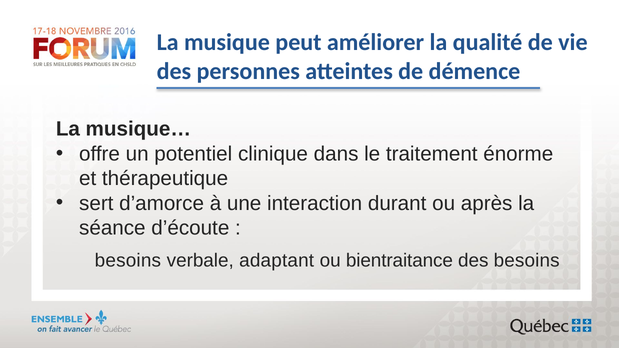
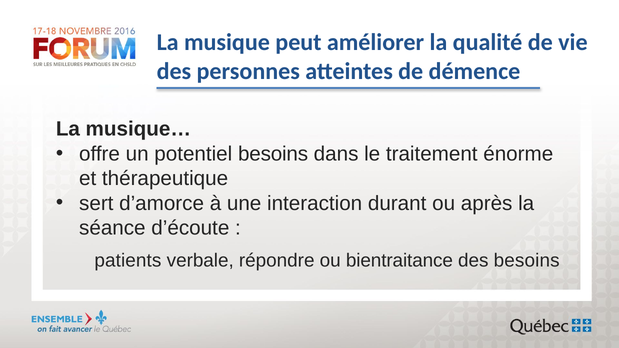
potentiel clinique: clinique -> besoins (273, 154)
besoins: besoins -> patients (128, 260)
adaptant: adaptant -> répondre (277, 260)
